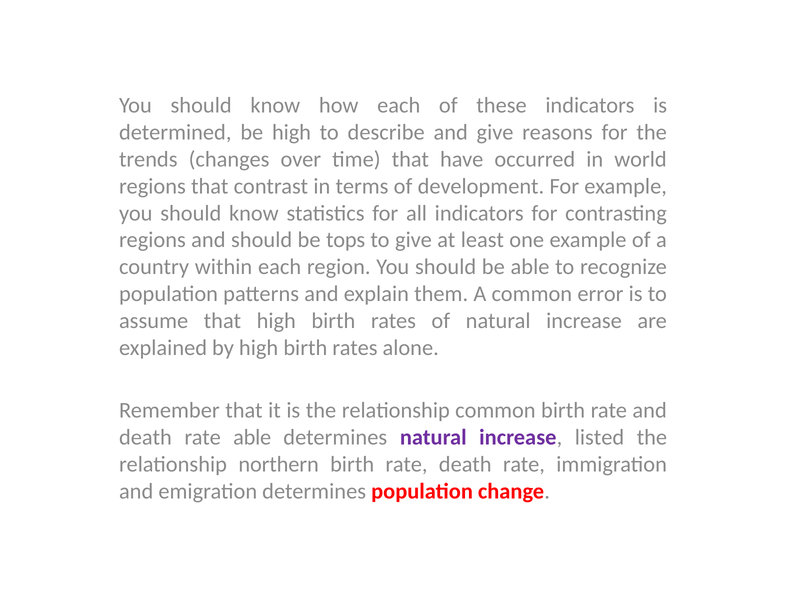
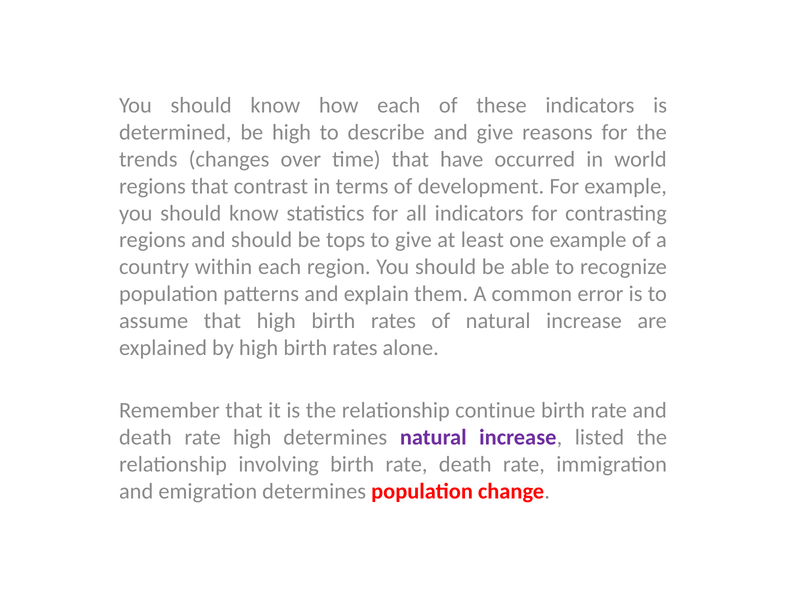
relationship common: common -> continue (495, 410)
rate able: able -> high (252, 437)
northern: northern -> involving (279, 464)
